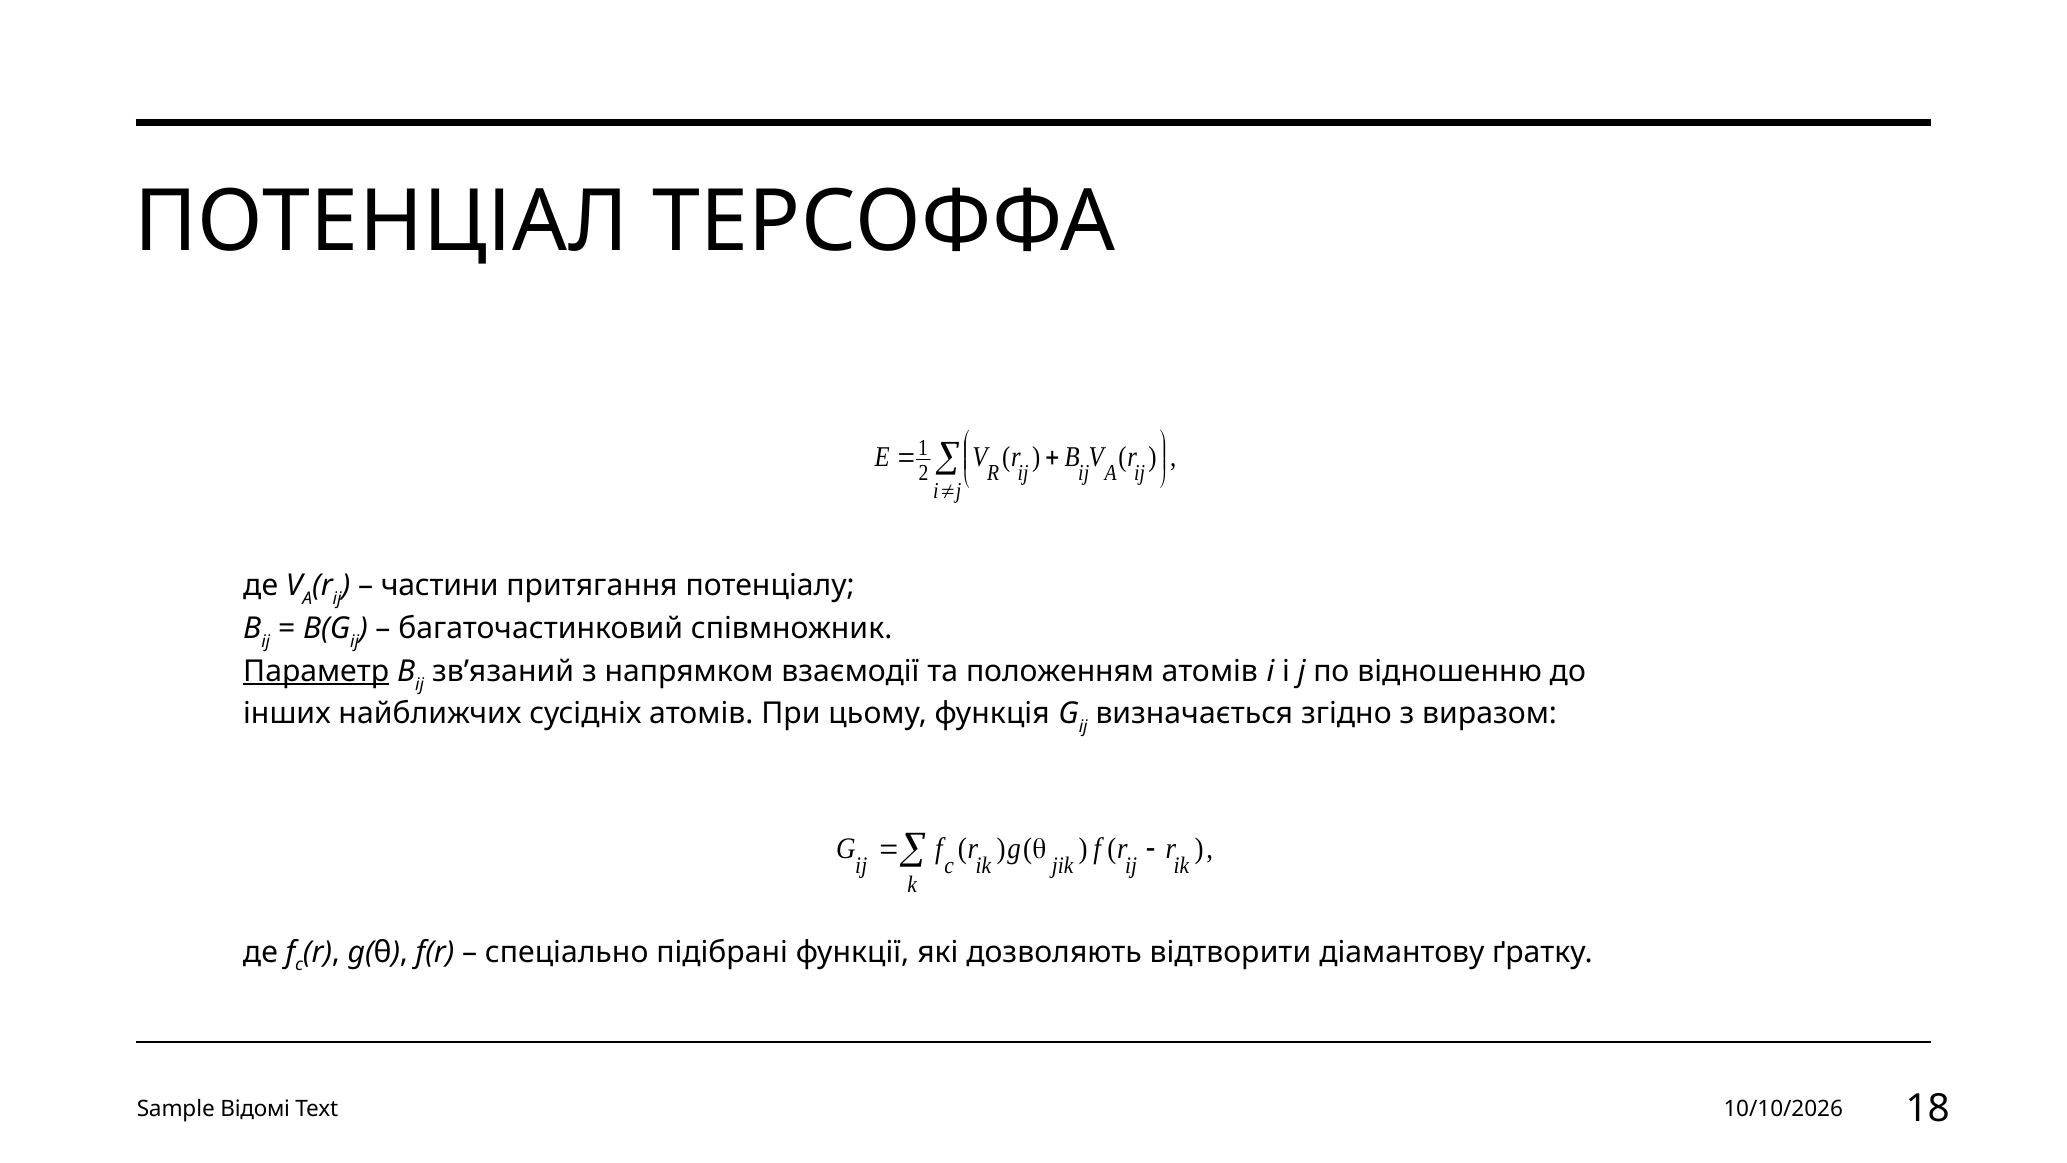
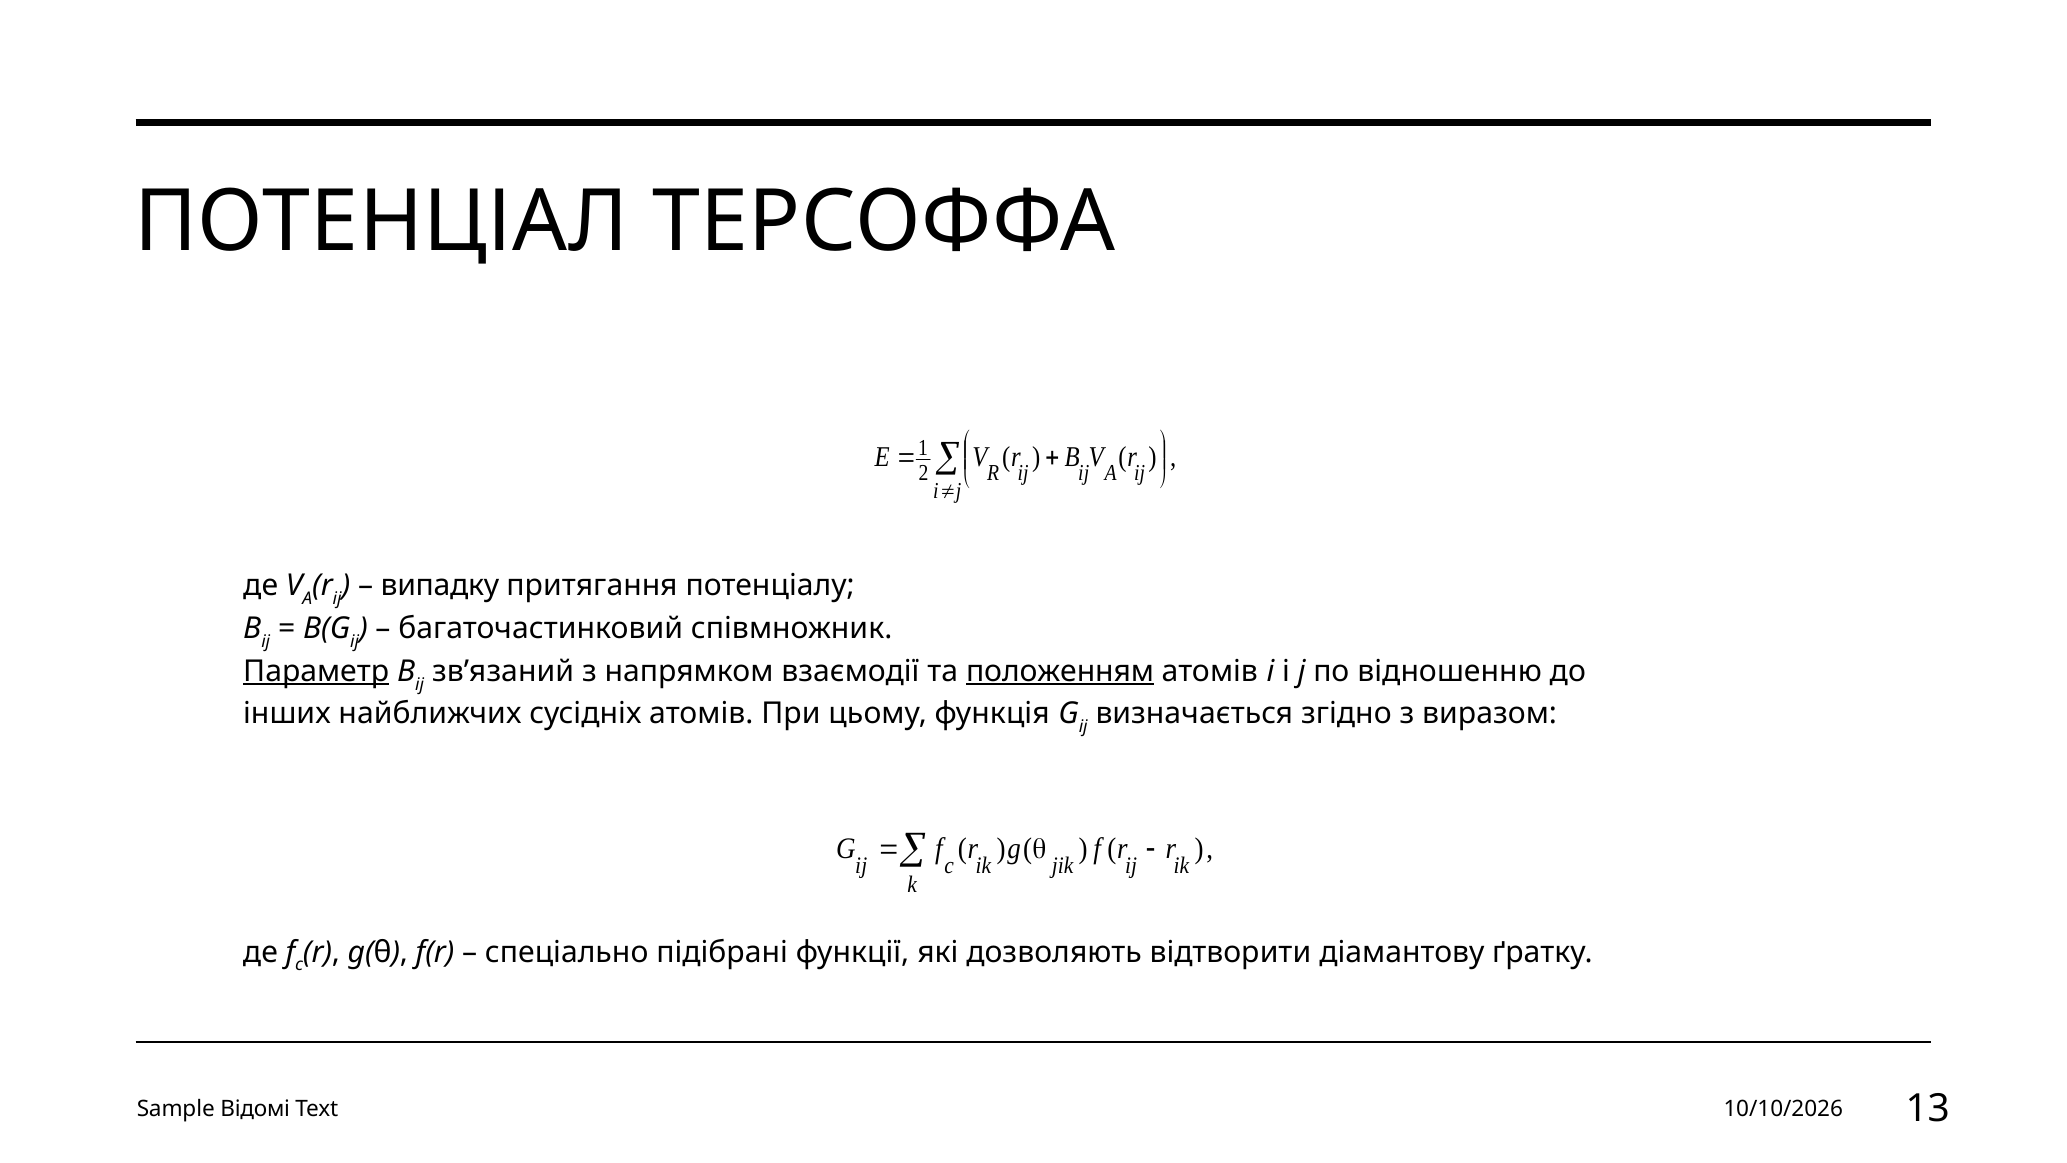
частини: частини -> випадку (440, 586)
положенням underline: none -> present (1060, 671)
18: 18 -> 13 (1928, 1108)
